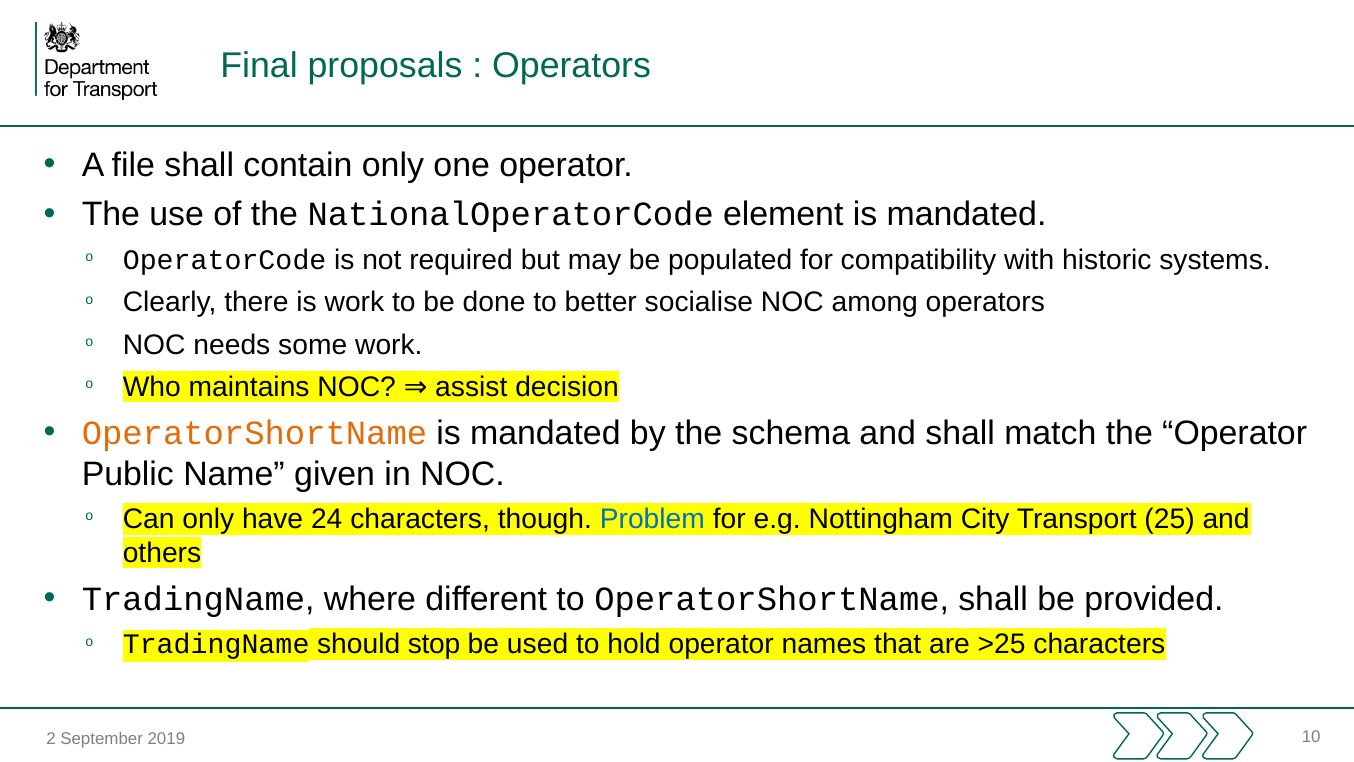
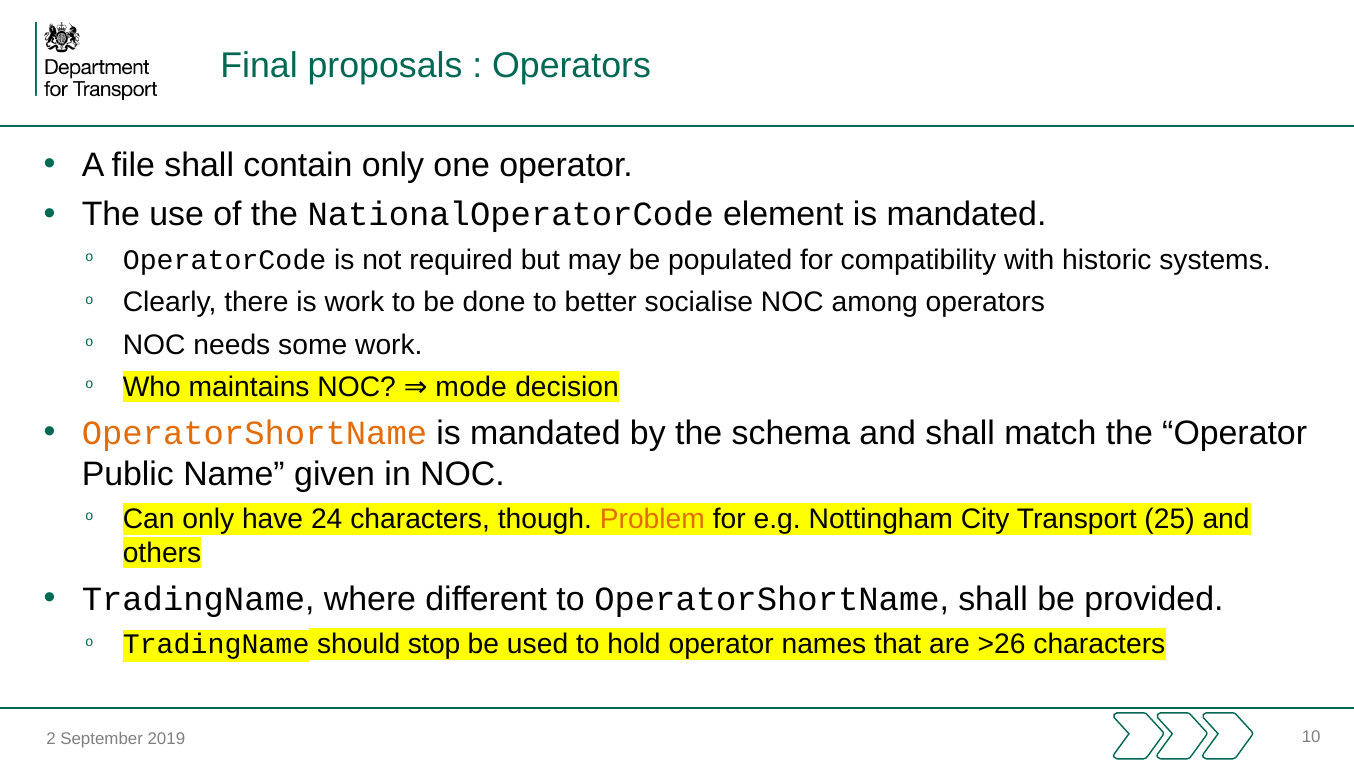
assist: assist -> mode (471, 387)
Problem colour: blue -> orange (652, 519)
>25: >25 -> >26 (1002, 644)
